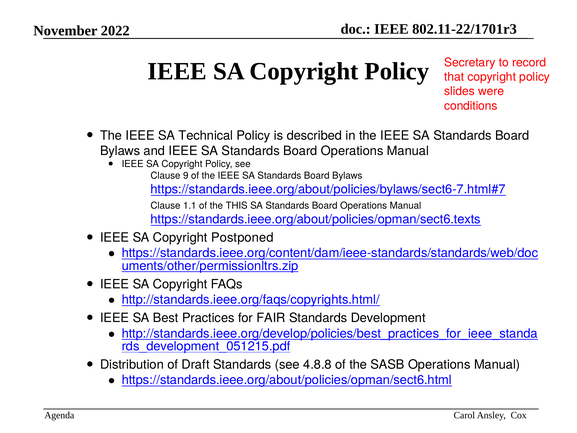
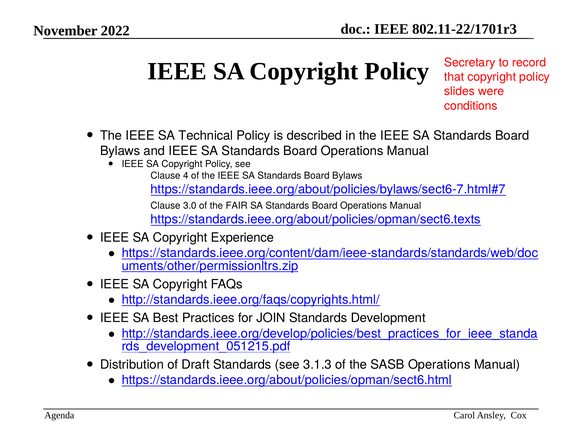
9: 9 -> 4 (186, 176)
1.1: 1.1 -> 3.0 (190, 205)
THIS: THIS -> FAIR (237, 205)
Postponed: Postponed -> Experience (242, 238)
FAIR: FAIR -> JOIN (271, 318)
4.8.8: 4.8.8 -> 3.1.3 (317, 364)
